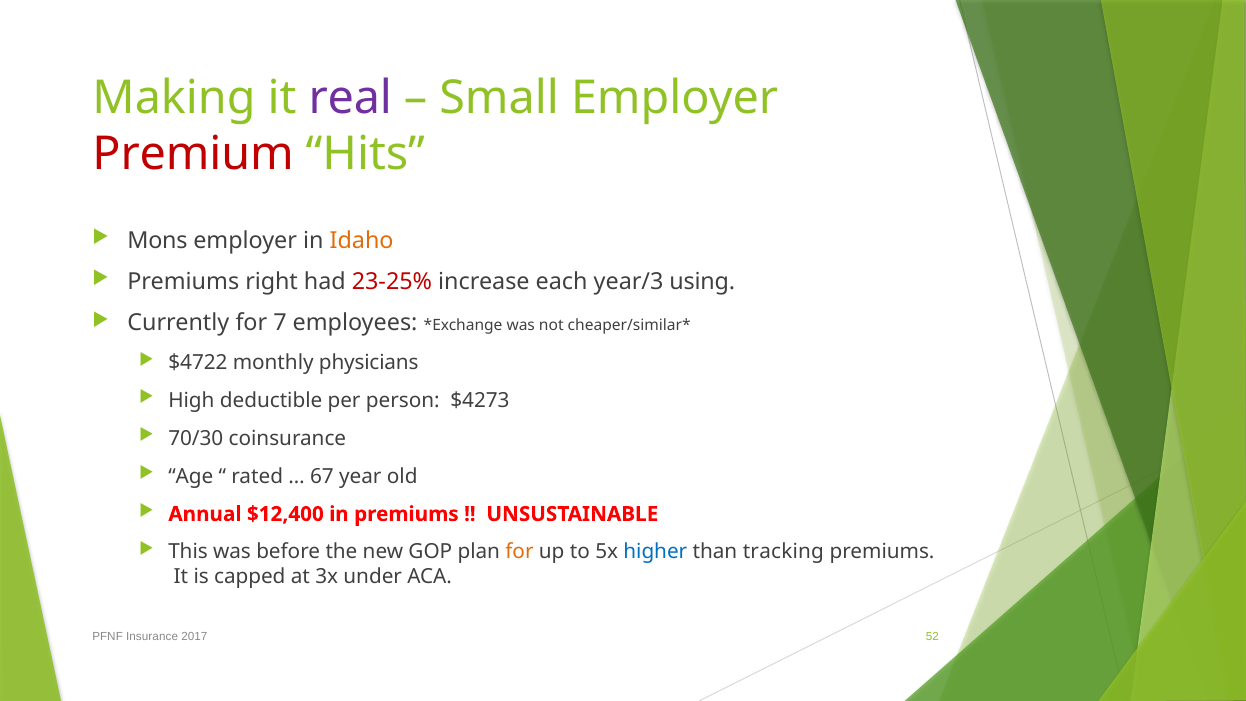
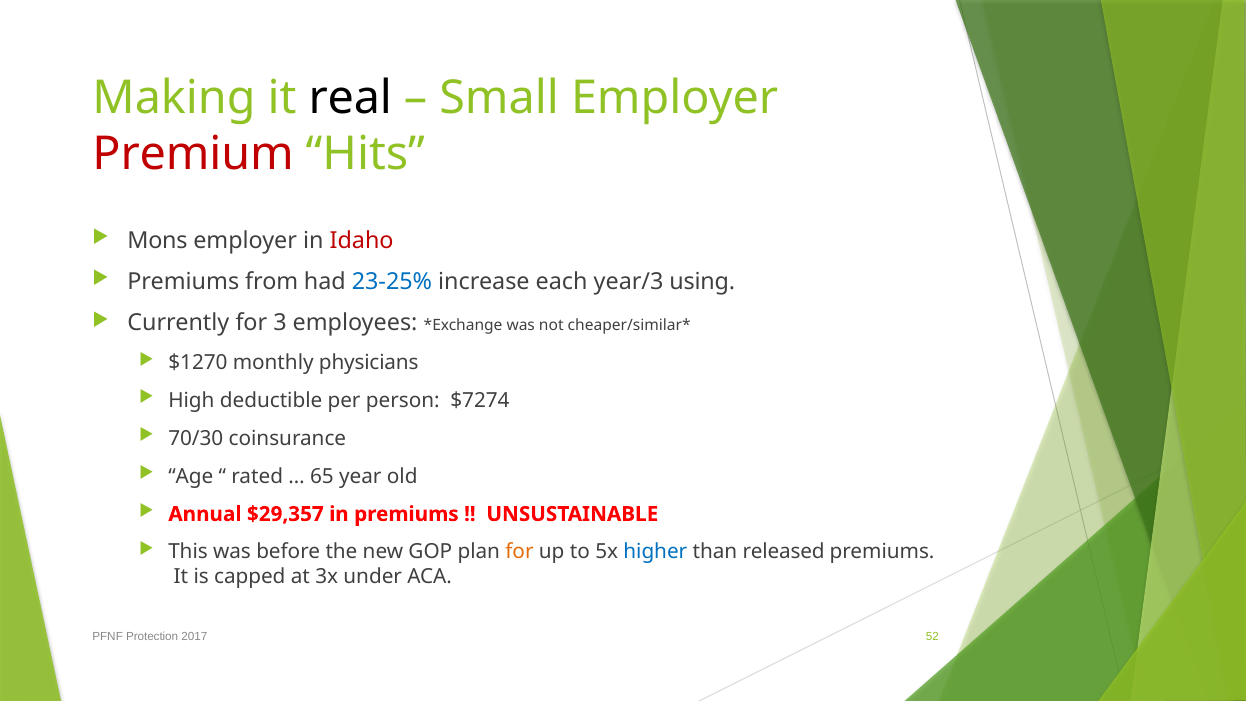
real colour: purple -> black (350, 98)
Idaho colour: orange -> red (362, 241)
right: right -> from (272, 282)
23-25% colour: red -> blue (392, 282)
7: 7 -> 3 (280, 323)
$4722: $4722 -> $1270 (198, 362)
$4273: $4273 -> $7274 (480, 400)
67: 67 -> 65 (322, 476)
$12,400: $12,400 -> $29,357 (285, 514)
tracking: tracking -> released (784, 552)
Insurance: Insurance -> Protection (152, 637)
